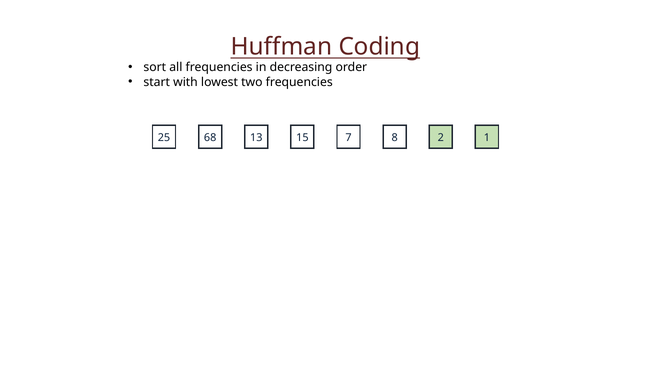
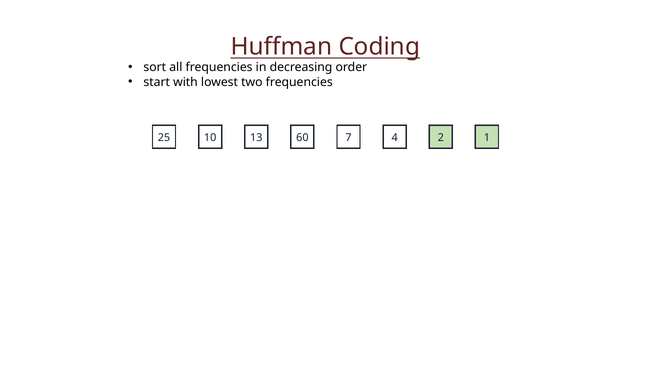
68: 68 -> 10 (210, 138)
15: 15 -> 60 (302, 138)
8: 8 -> 4 (395, 138)
